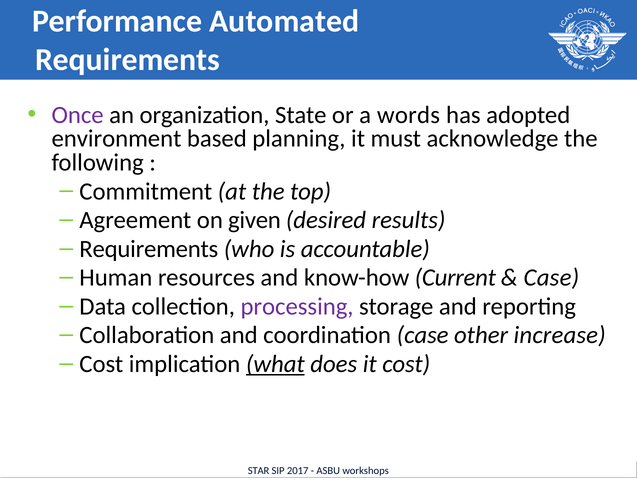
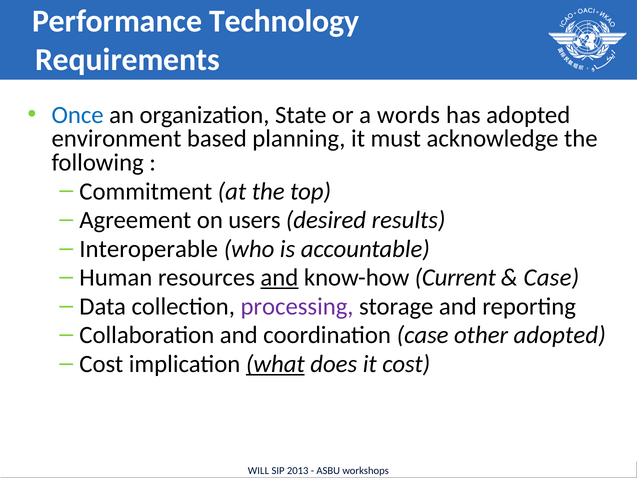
Automated: Automated -> Technology (284, 21)
Once colour: purple -> blue (78, 115)
given: given -> users (254, 220)
Requirements: Requirements -> Interoperable (149, 249)
and underline: none -> present (279, 278)
other increase: increase -> adopted (560, 335)
STAR: STAR -> WILL (258, 470)
2017: 2017 -> 2013 (298, 470)
